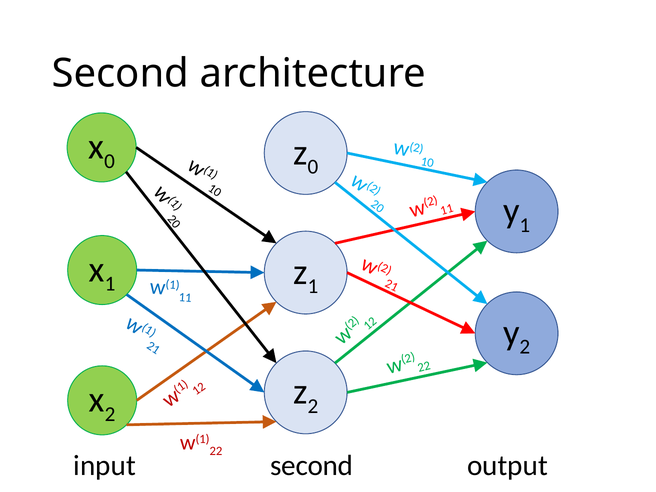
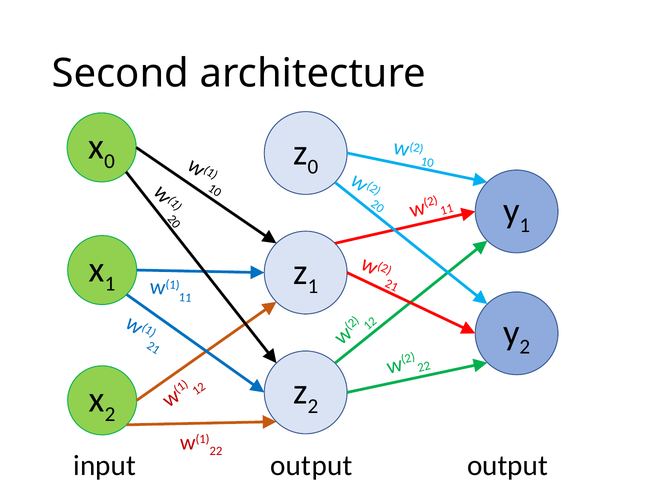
input second: second -> output (311, 465)
